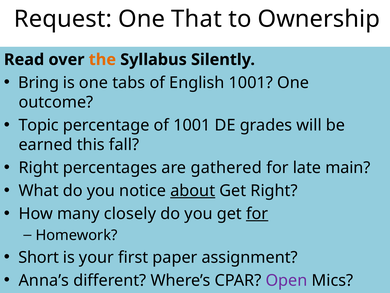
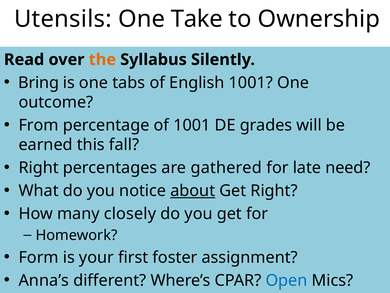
Request: Request -> Utensils (63, 19)
That: That -> Take (197, 19)
Topic: Topic -> From (39, 125)
main: main -> need (348, 167)
for underline: present -> none (257, 213)
Short: Short -> Form (39, 257)
paper: paper -> foster (175, 257)
Open colour: purple -> blue (286, 280)
